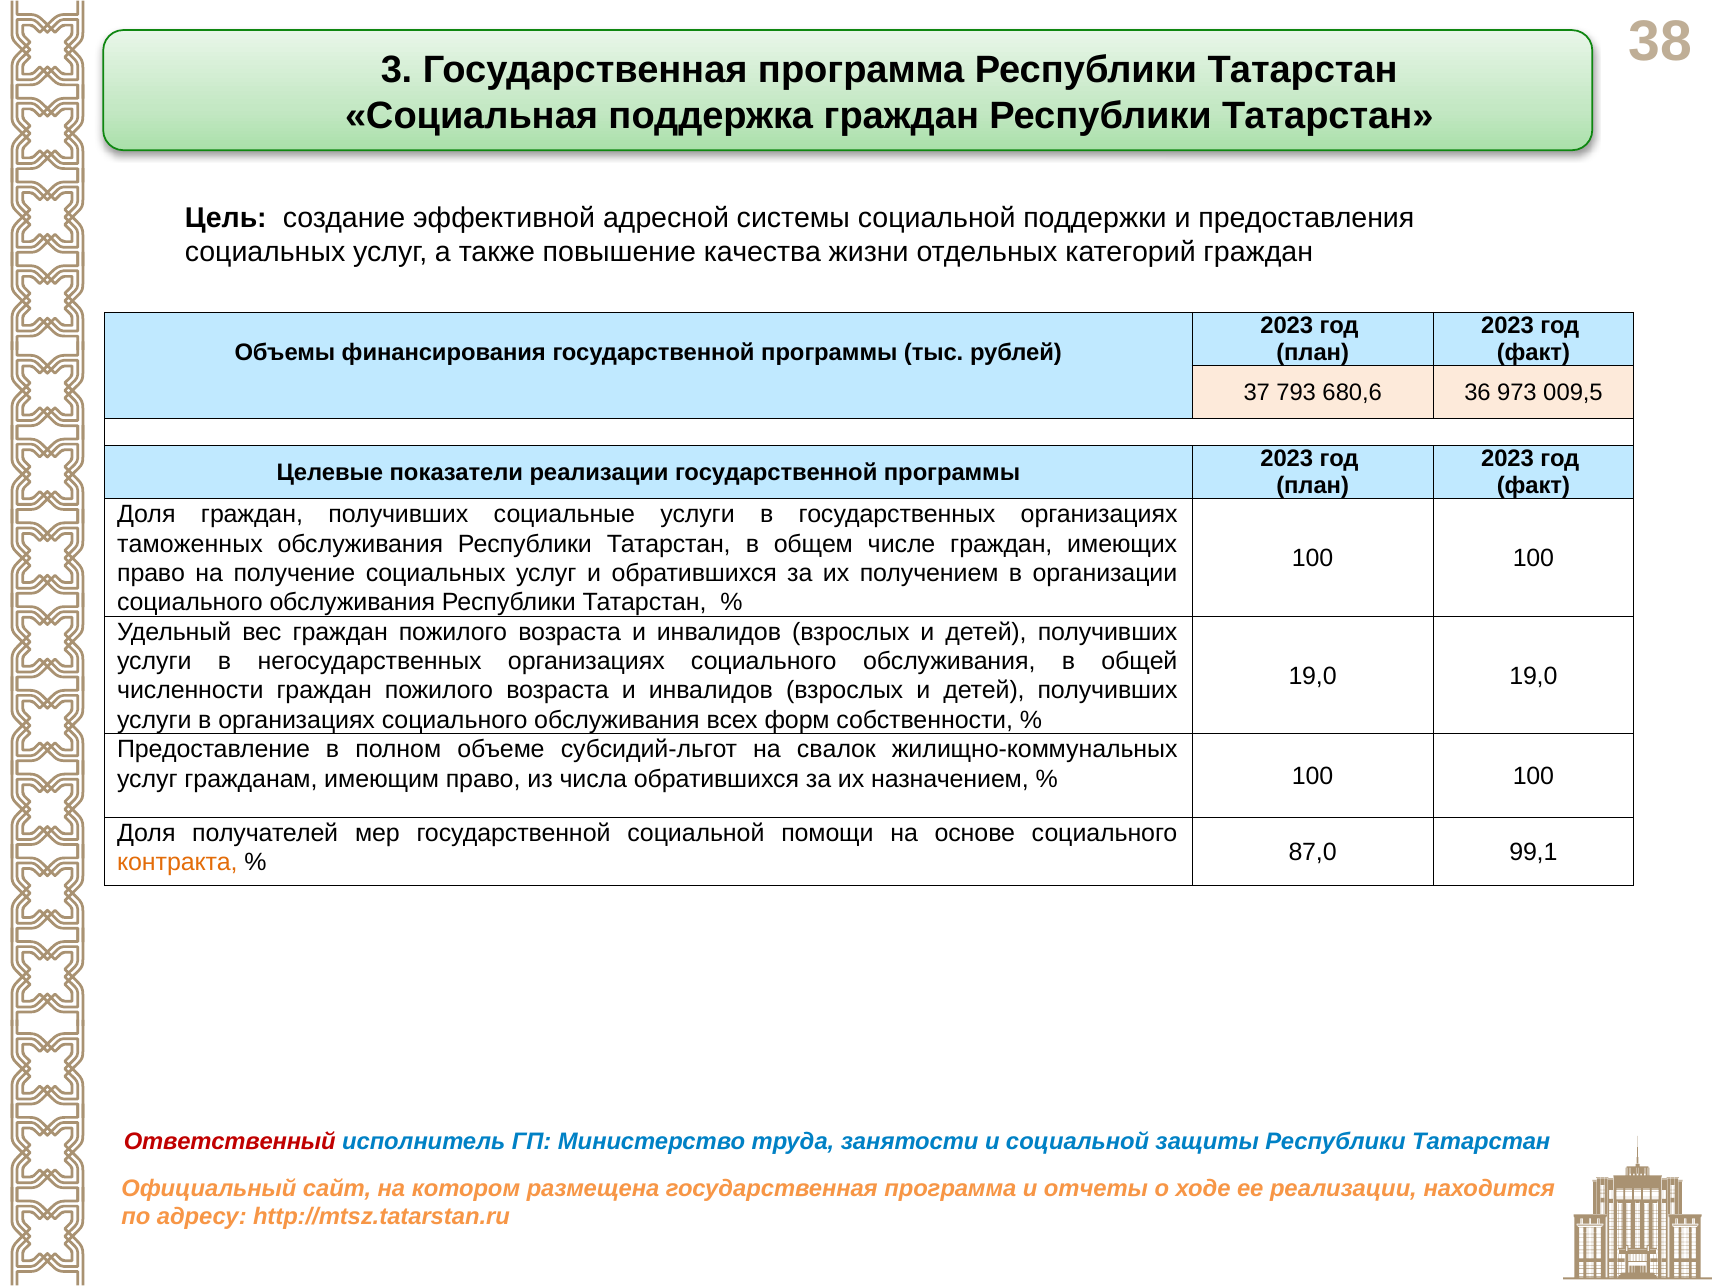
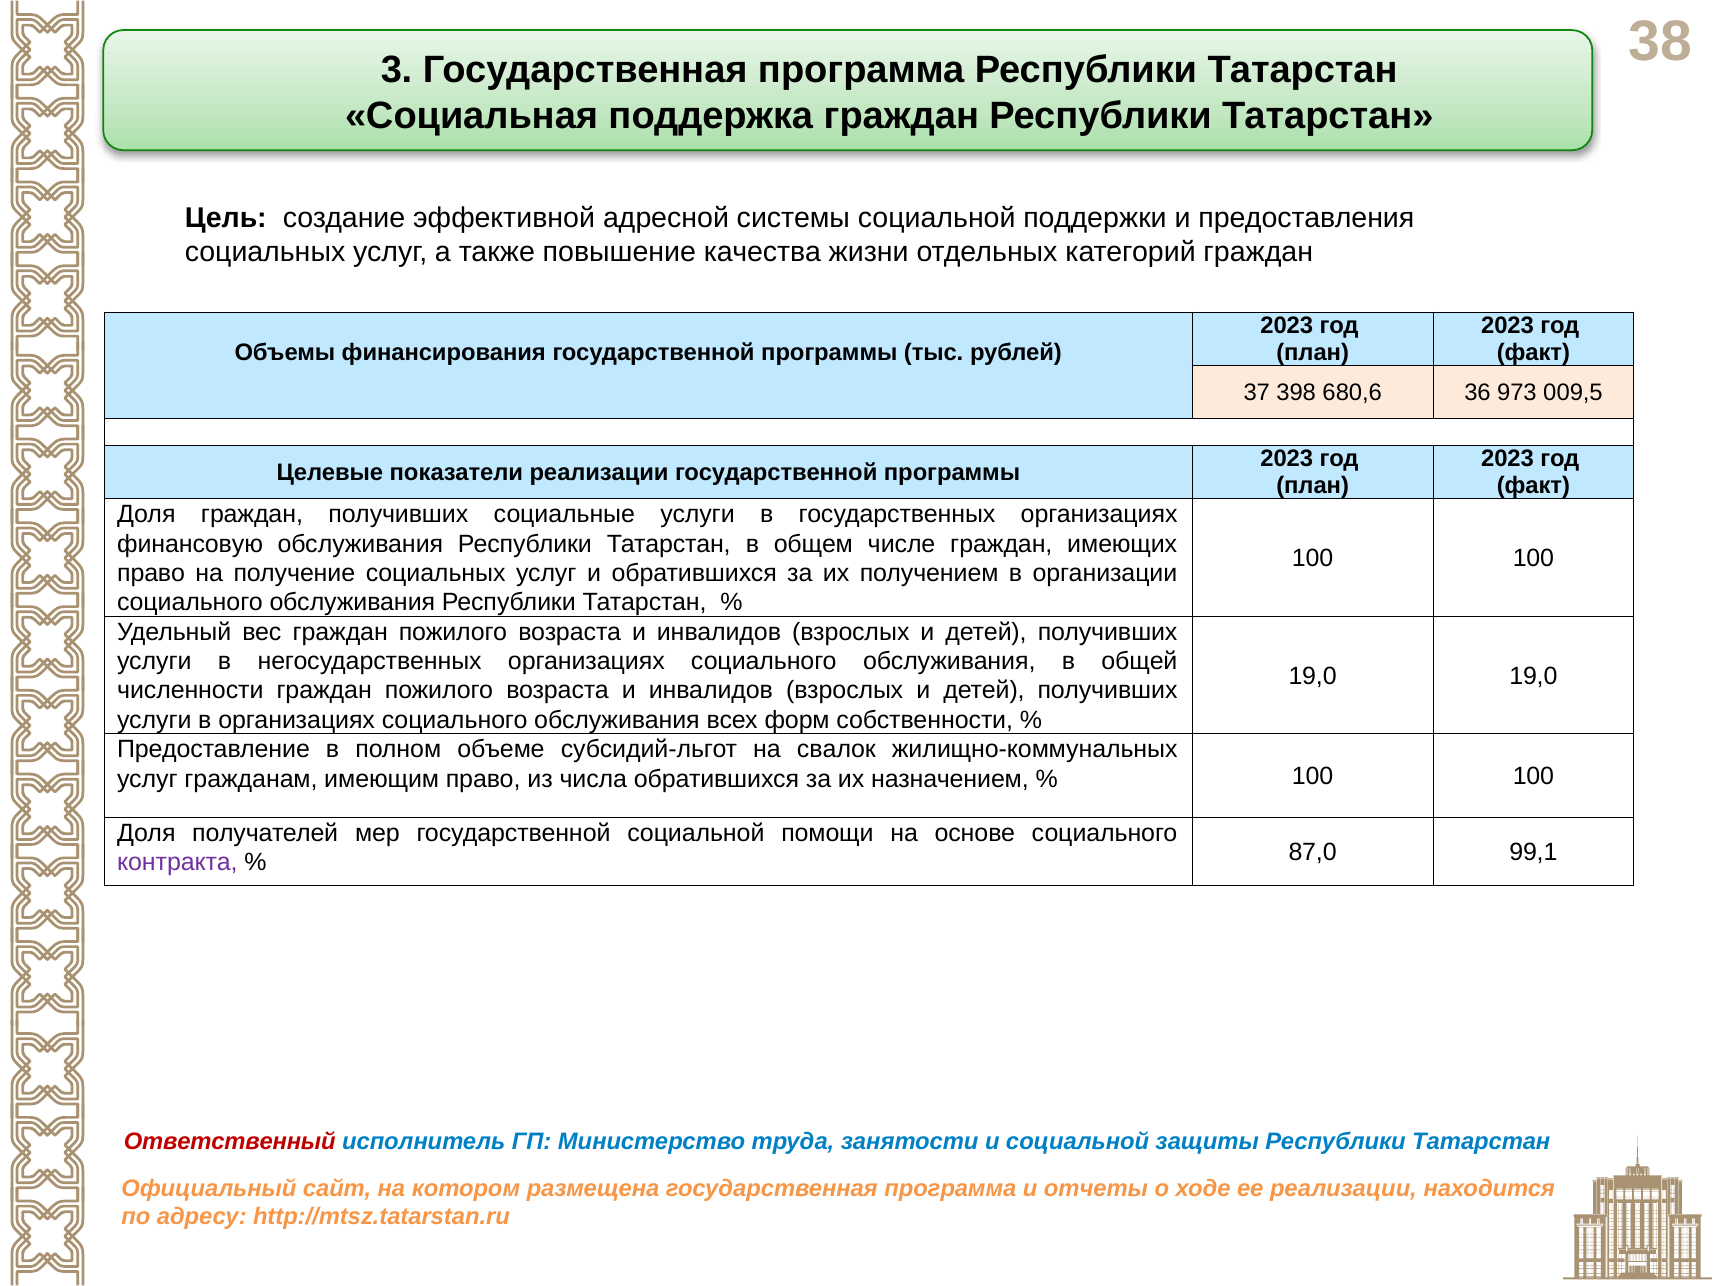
793: 793 -> 398 (1296, 393)
таможенных: таможенных -> финансовую (190, 544)
контракта colour: orange -> purple (177, 862)
